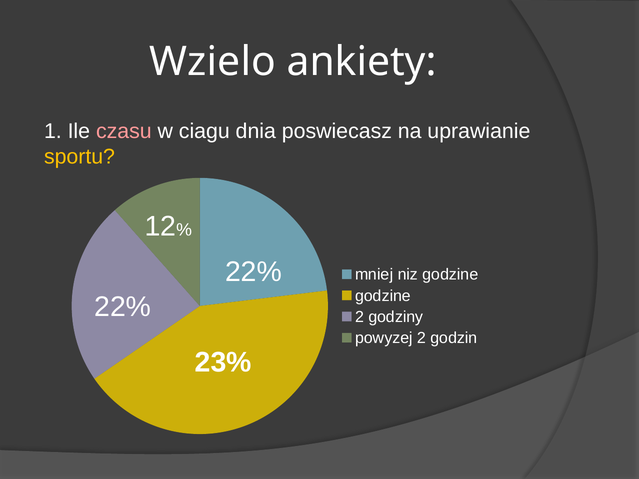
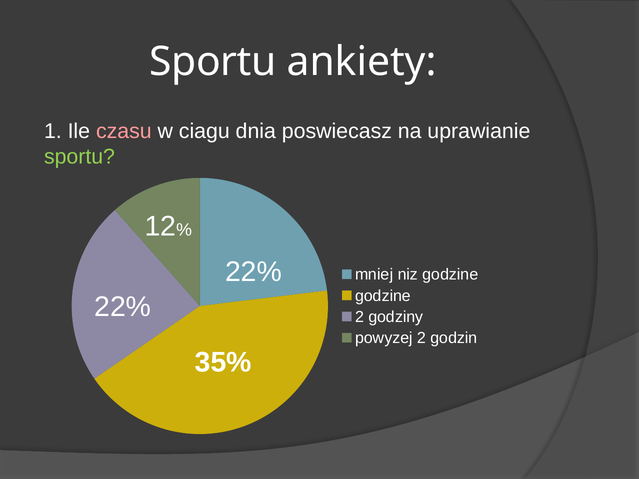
Wzielo: Wzielo -> Sportu (213, 62)
sportu colour: yellow -> light green (79, 157)
23%: 23% -> 35% (223, 362)
